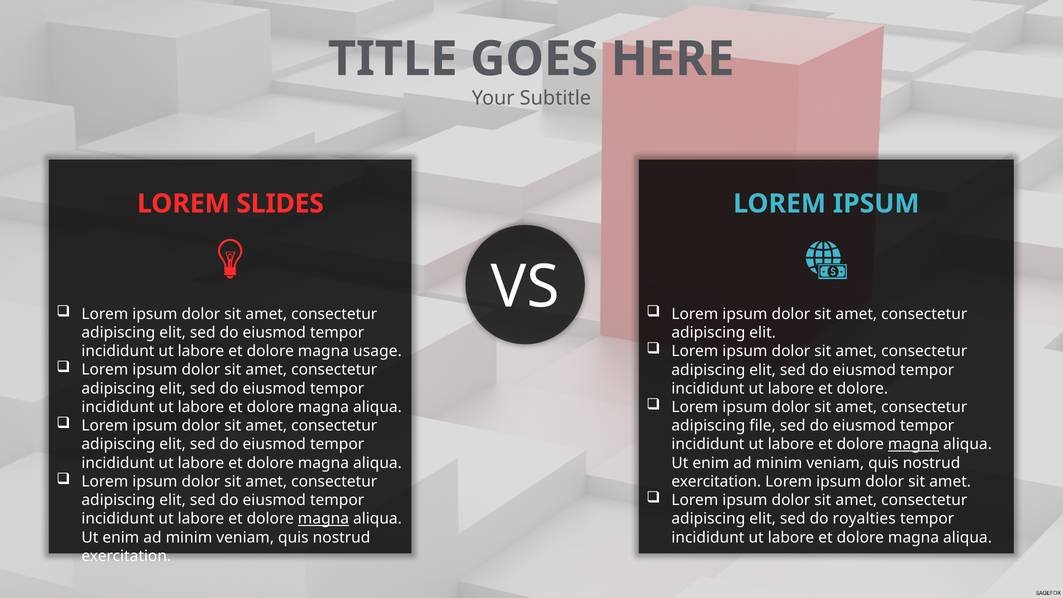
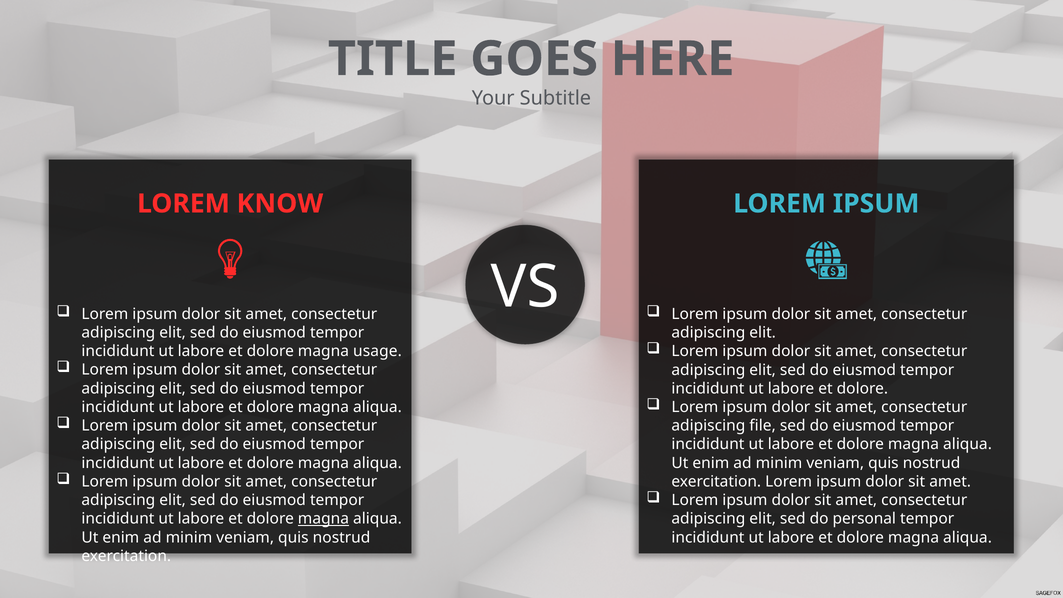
SLIDES: SLIDES -> KNOW (280, 204)
magna underline: present -> none (913, 444)
royalties: royalties -> personal (864, 519)
